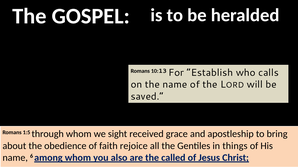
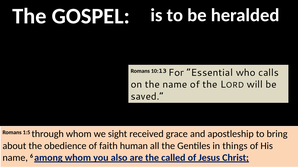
Establish: Establish -> Essential (210, 73)
rejoice: rejoice -> human (134, 146)
